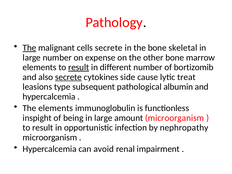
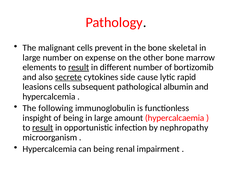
The underline: present -> none (29, 48)
cells secrete: secrete -> prevent (109, 48)
treat: treat -> rapid (187, 77)
leasions type: type -> cells (62, 87)
The elements: elements -> following (56, 108)
amount microorganism: microorganism -> hypercalcaemia (175, 118)
result underline: none -> present (43, 128)
can avoid: avoid -> being (104, 149)
